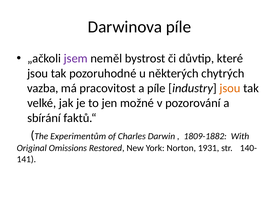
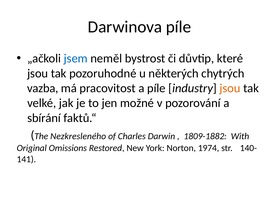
jsem colour: purple -> blue (76, 59)
Experimentům: Experimentům -> Nezkresleného (78, 136)
1931: 1931 -> 1974 (209, 148)
